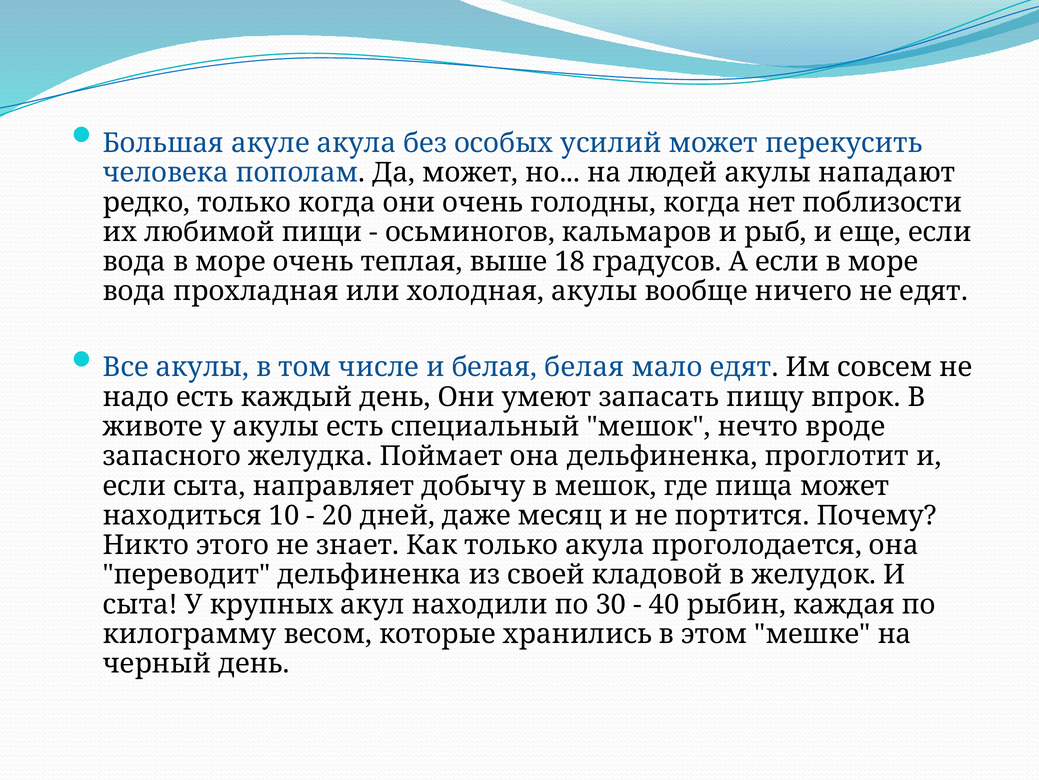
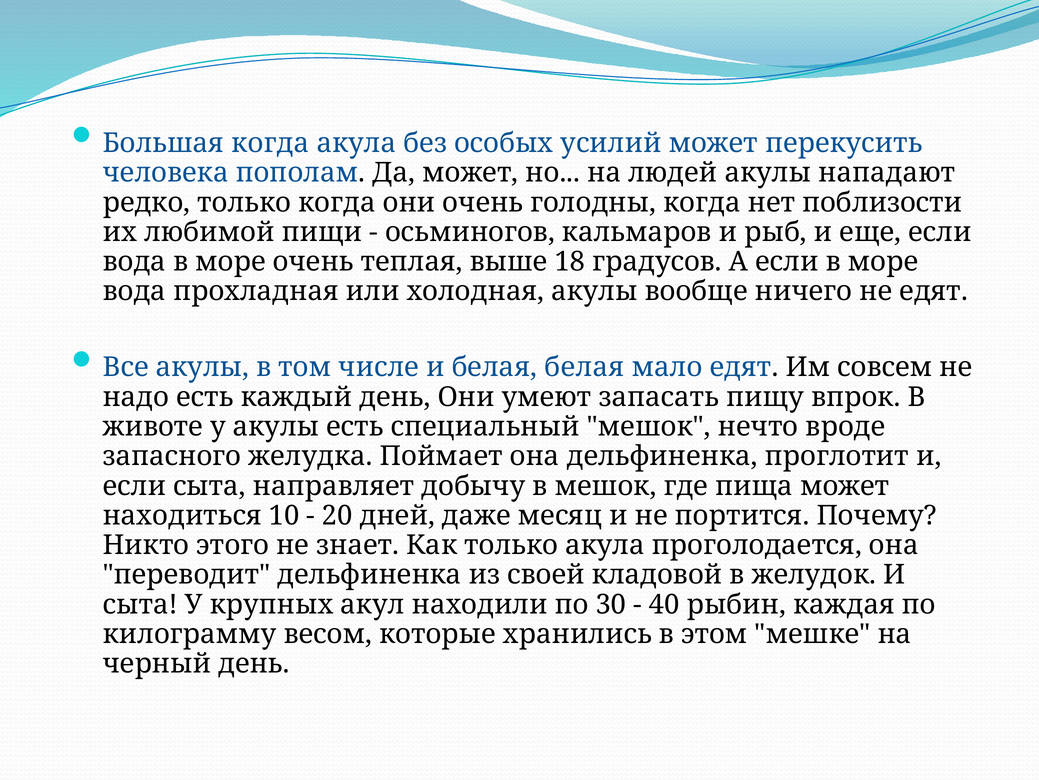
Большая акуле: акуле -> когда (270, 143)
